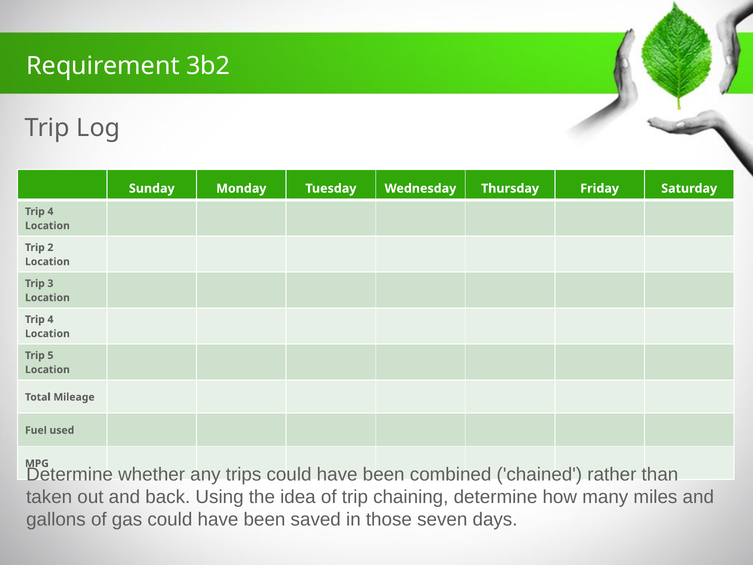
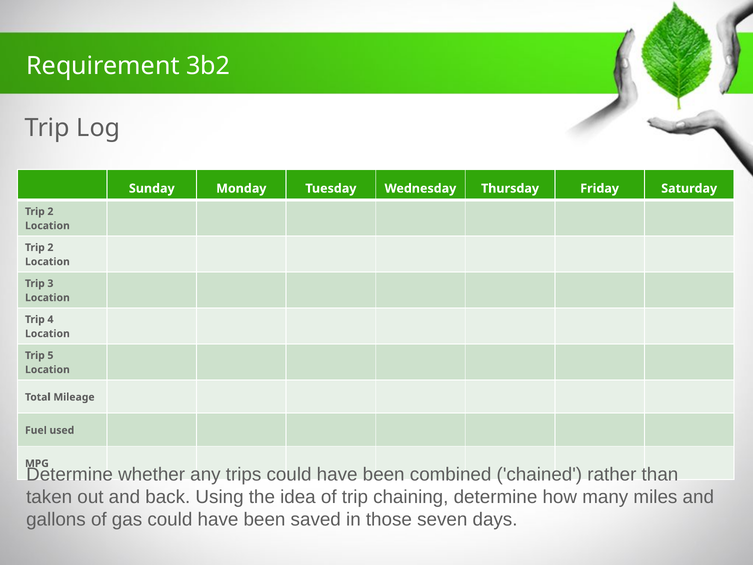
4: 4 -> 2 (50, 211)
